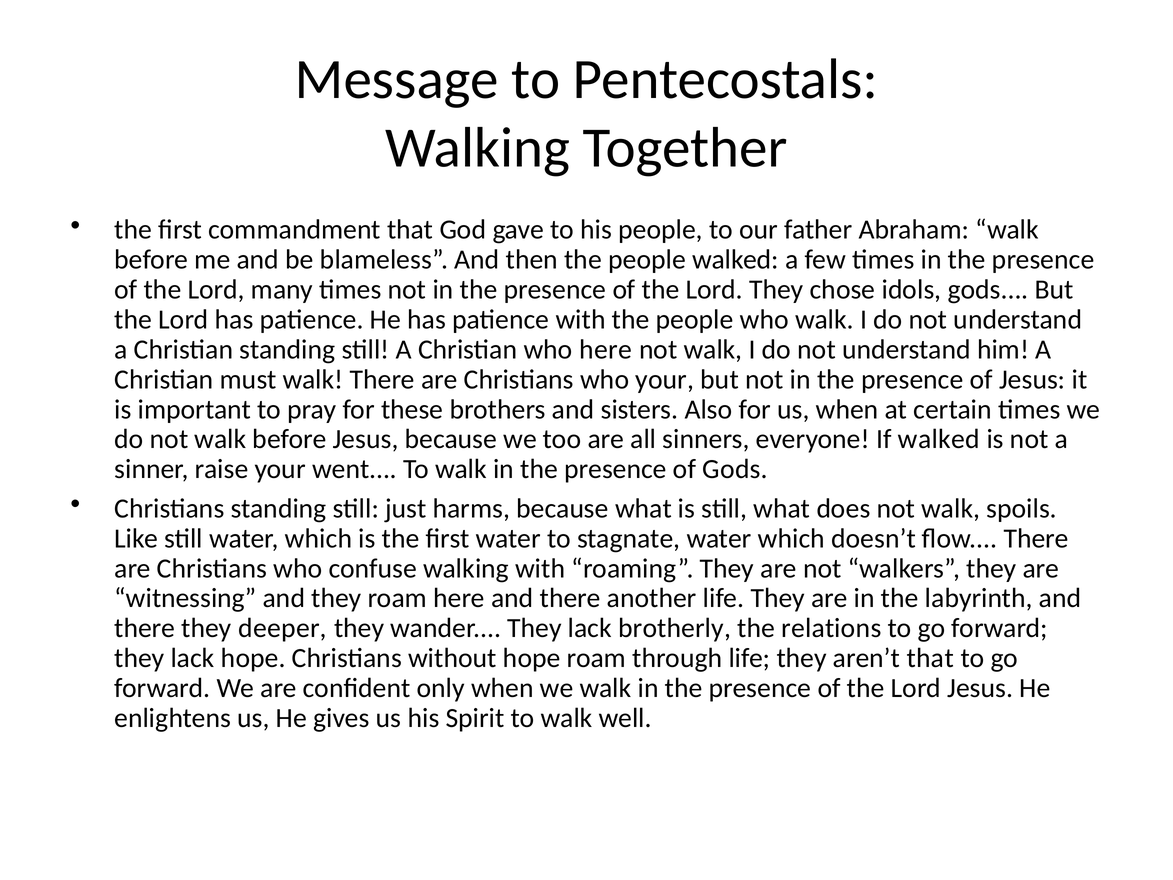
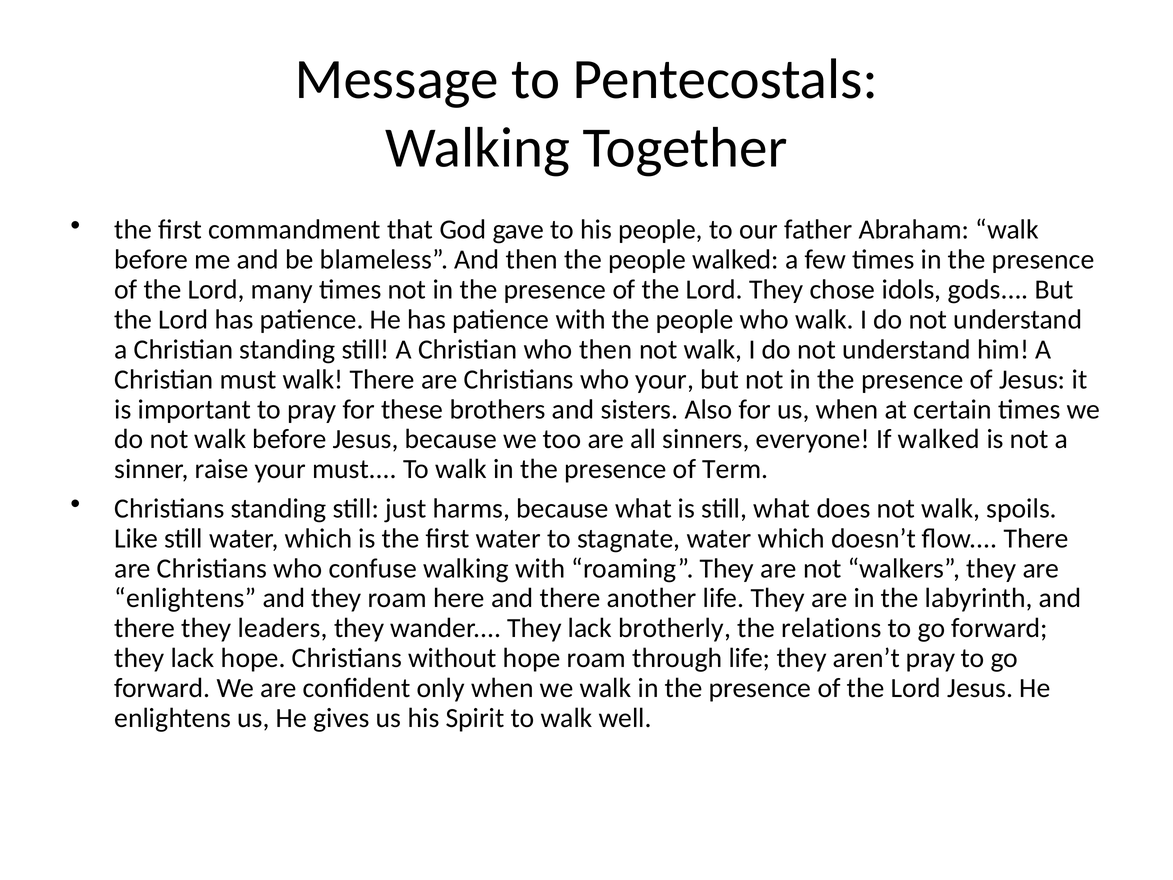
who here: here -> then (606, 349)
your went: went -> must (354, 469)
of Gods: Gods -> Term (735, 469)
witnessing: witnessing -> enlightens (185, 598)
deeper: deeper -> leaders (283, 628)
aren’t that: that -> pray (930, 658)
